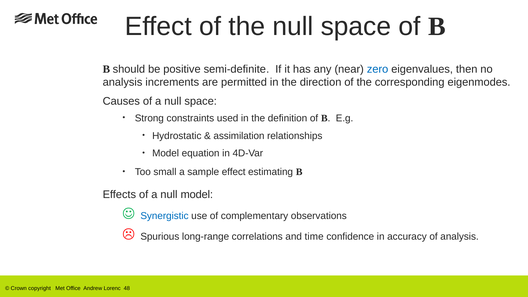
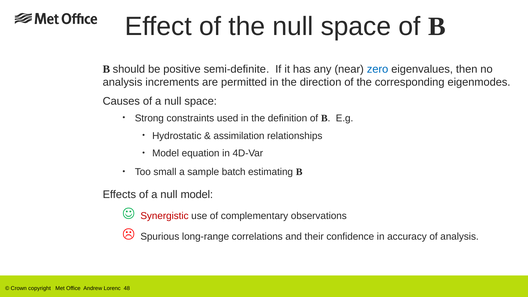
sample effect: effect -> batch (234, 172)
Synergistic colour: blue -> red (164, 216)
time: time -> their (314, 237)
